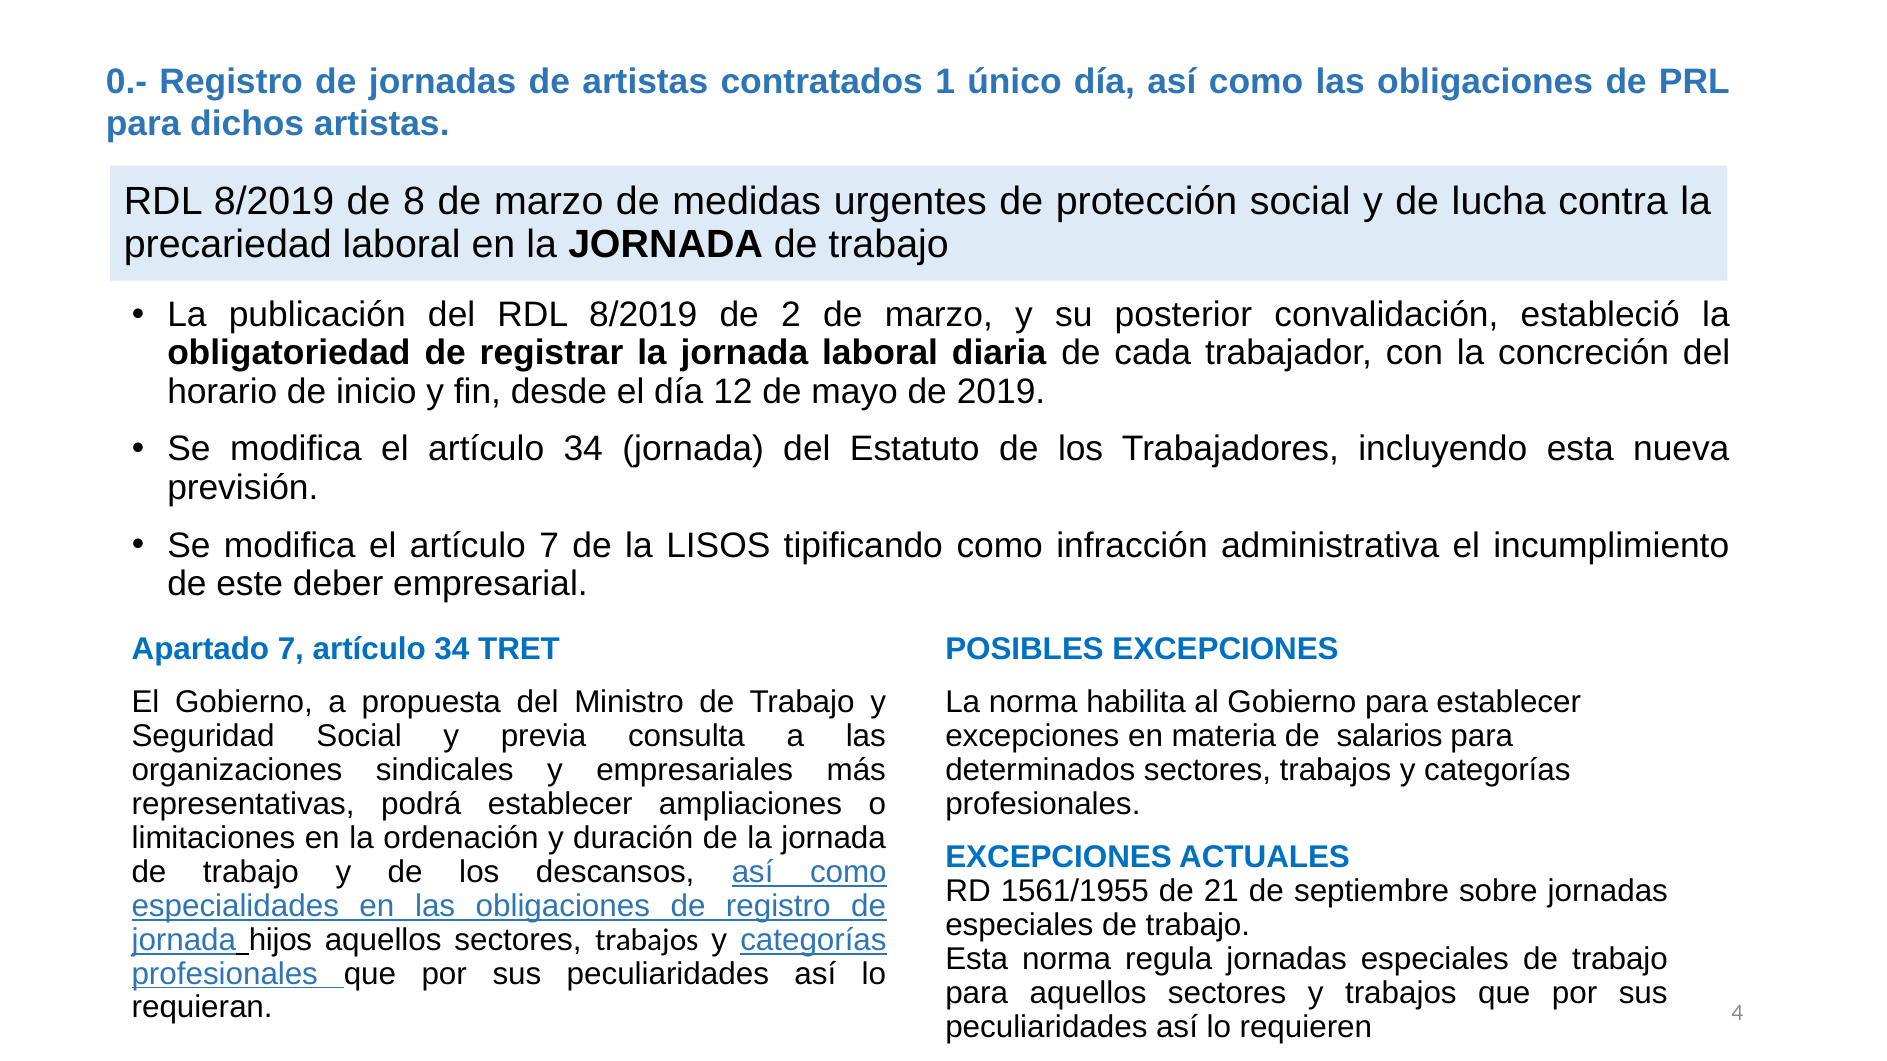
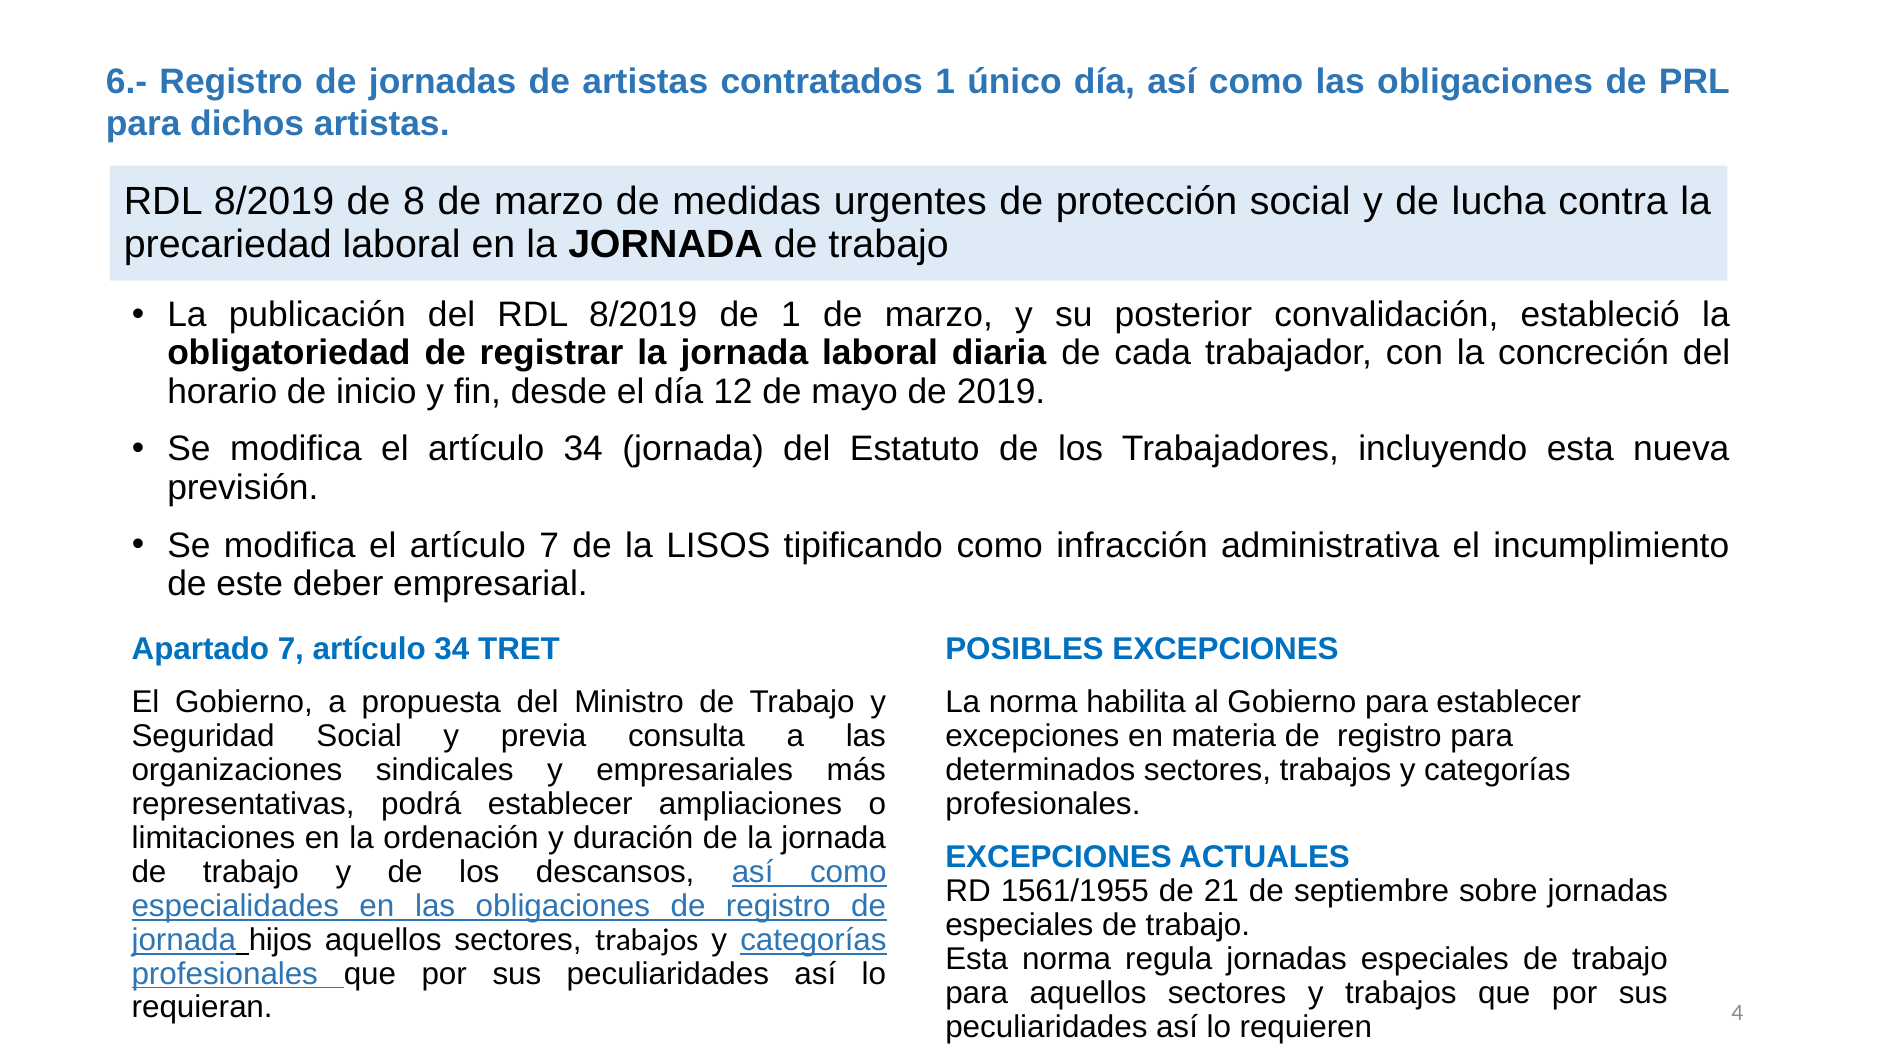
0.-: 0.- -> 6.- (126, 82)
de 2: 2 -> 1 (791, 315)
materia de salarios: salarios -> registro (1389, 736)
